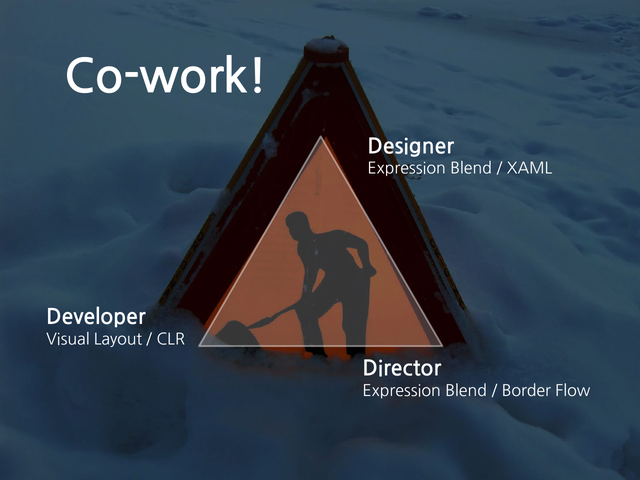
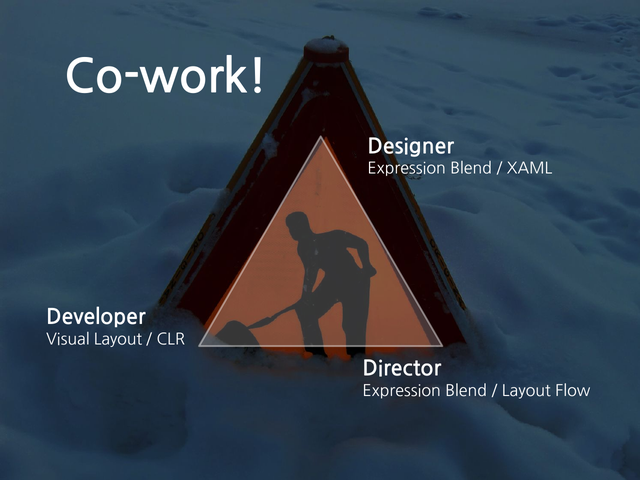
Border: Border -> Layout (526, 391)
